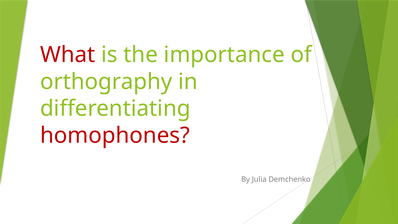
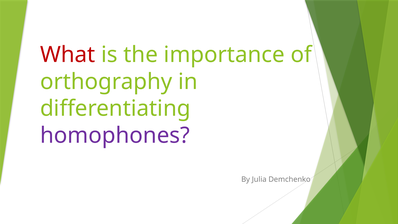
homophones colour: red -> purple (115, 135)
